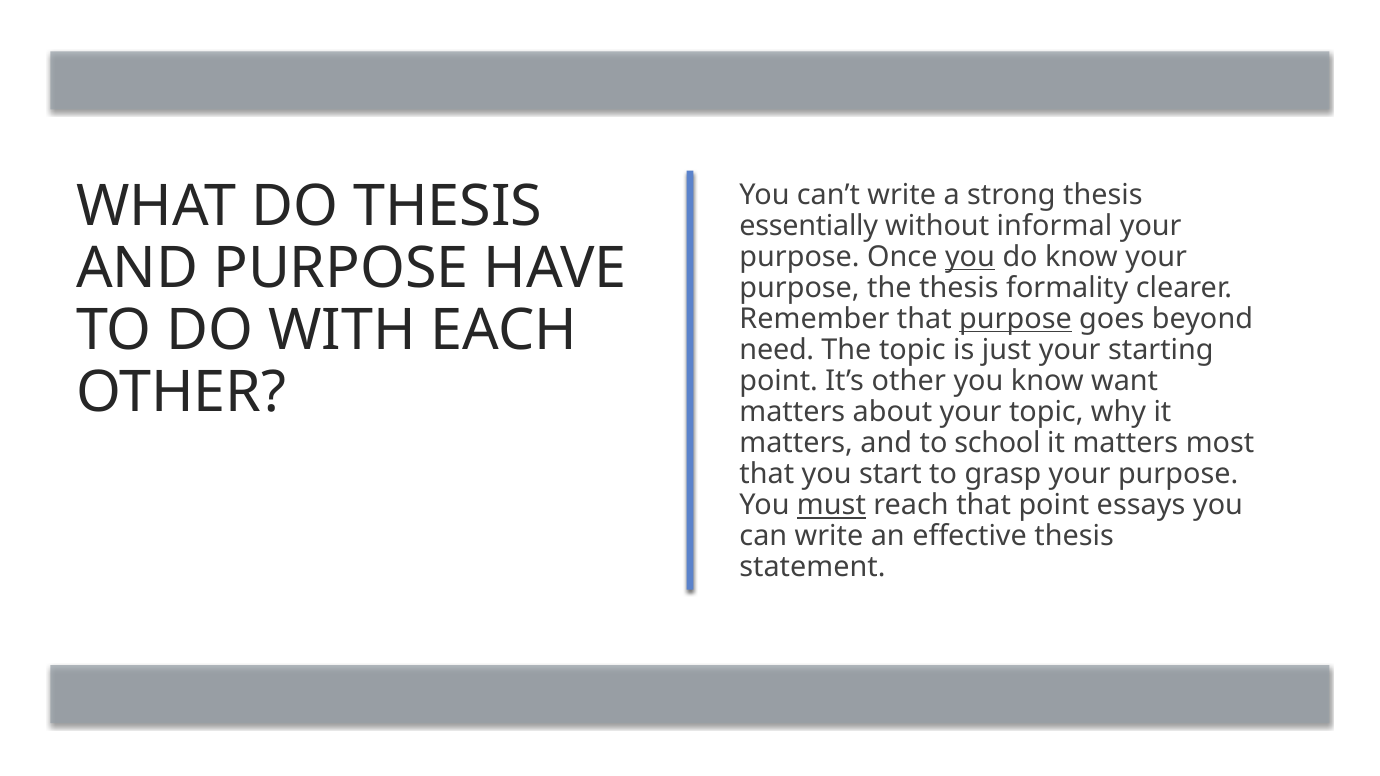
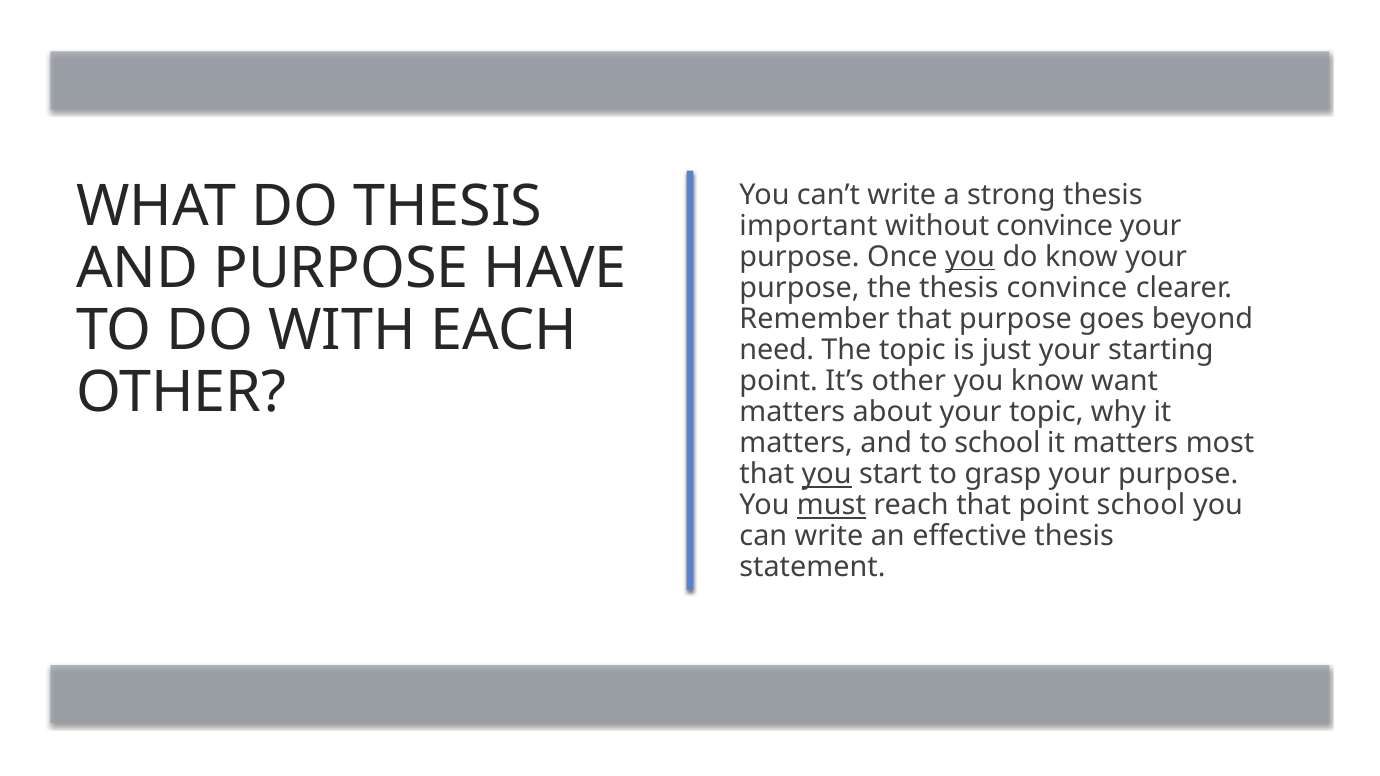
essentially: essentially -> important (808, 226)
without informal: informal -> convince (1055, 226)
thesis formality: formality -> convince (1067, 288)
purpose underline: present -> none (1016, 319)
you underline: none -> present (827, 475)
point essays: essays -> school (1141, 506)
